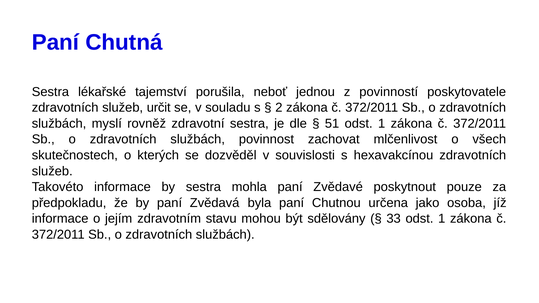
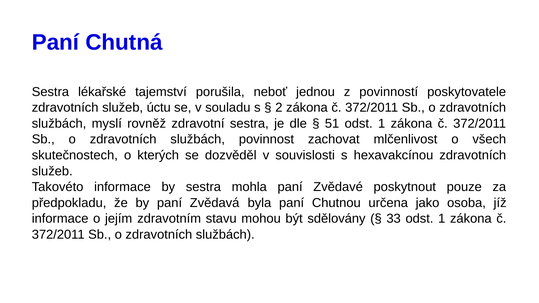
určit: určit -> úctu (159, 108)
